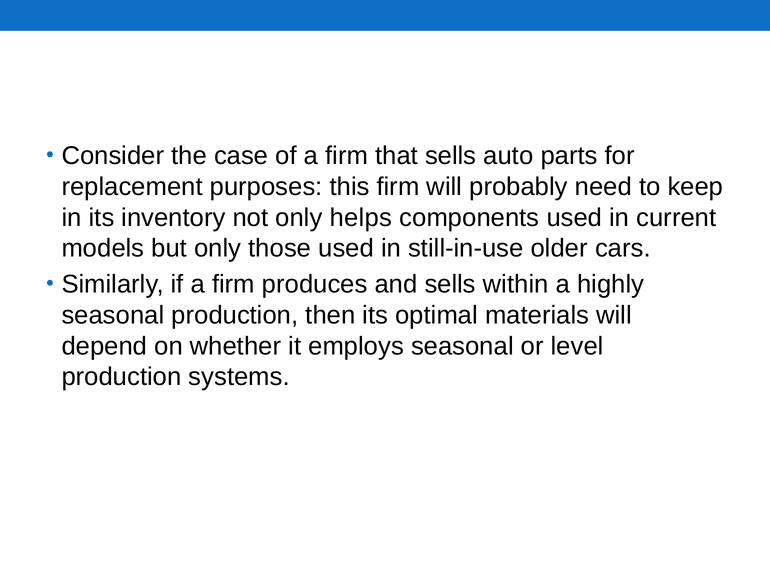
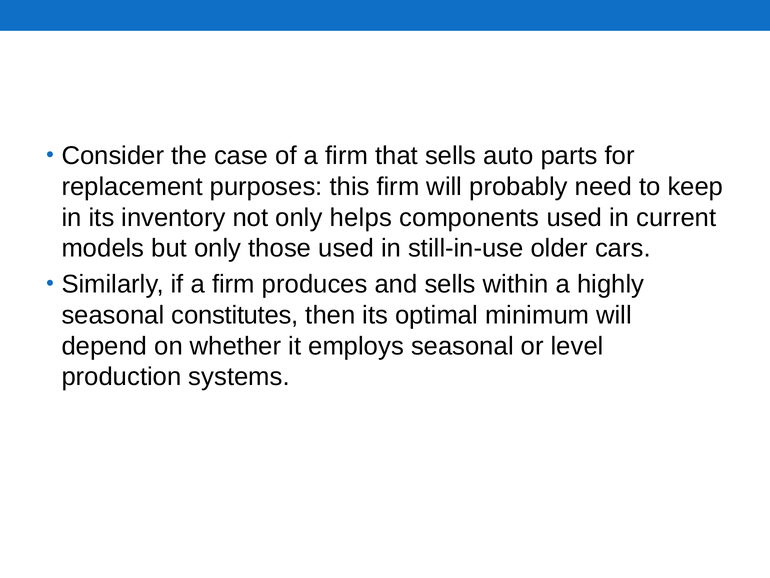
seasonal production: production -> constitutes (235, 315)
materials: materials -> minimum (537, 315)
